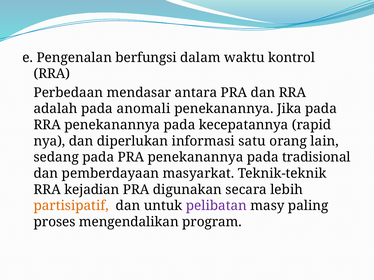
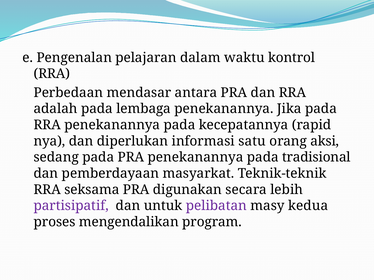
berfungsi: berfungsi -> pelajaran (146, 58)
anomali: anomali -> lembaga (144, 109)
lain: lain -> aksi (325, 141)
kejadian: kejadian -> seksama (92, 190)
partisipatif colour: orange -> purple (71, 206)
paling: paling -> kedua (308, 206)
